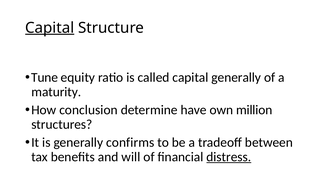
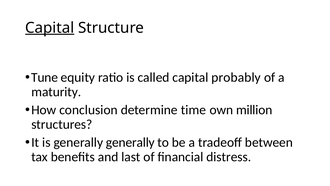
capital generally: generally -> probably (236, 77)
have: have -> time (193, 110)
generally confirms: confirms -> generally (130, 142)
will: will -> last (131, 157)
distress underline: present -> none (229, 157)
